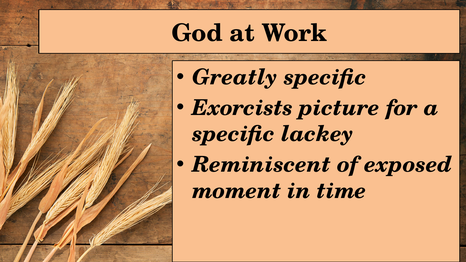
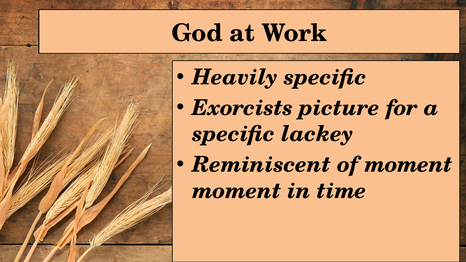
Greatly: Greatly -> Heavily (235, 77)
of exposed: exposed -> moment (408, 165)
